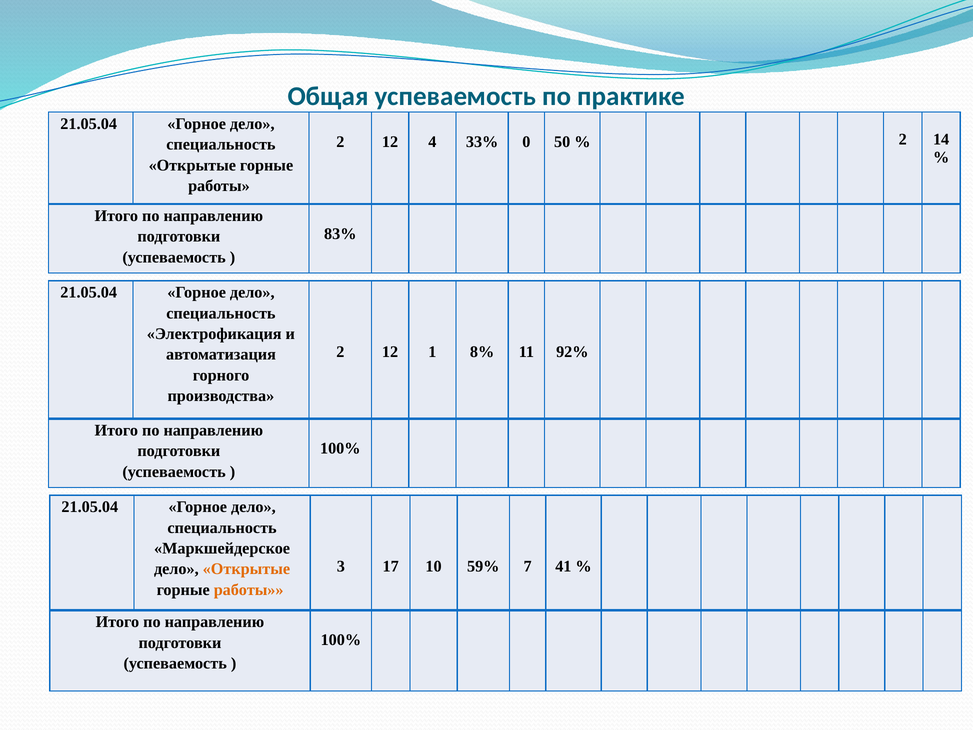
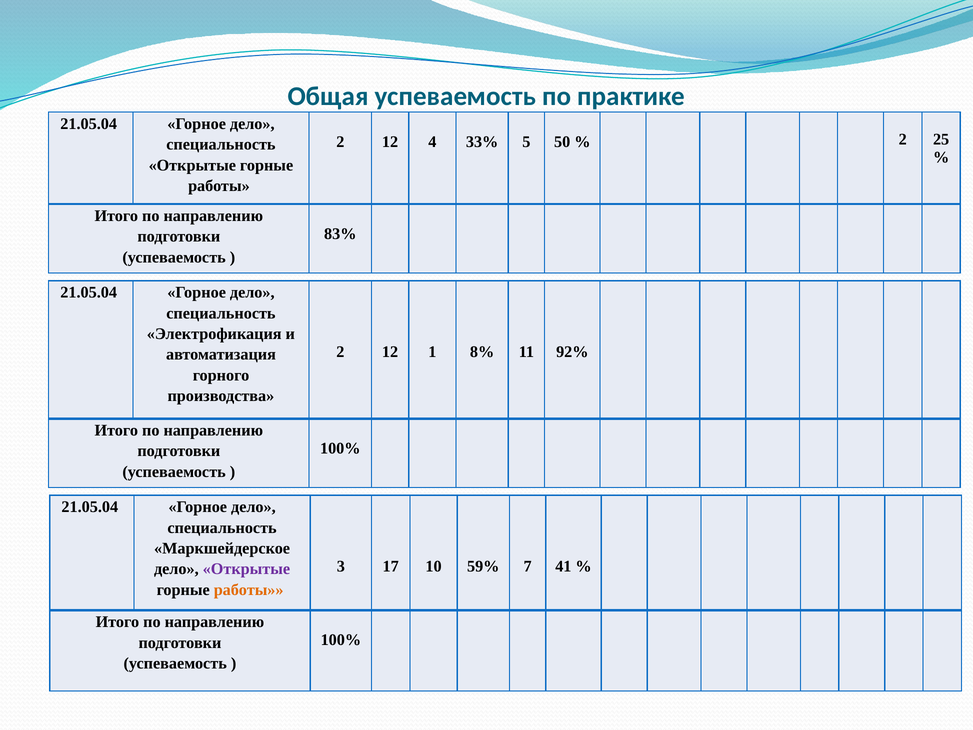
0: 0 -> 5 (526, 142)
14: 14 -> 25 (941, 139)
Открытые colour: orange -> purple (246, 569)
